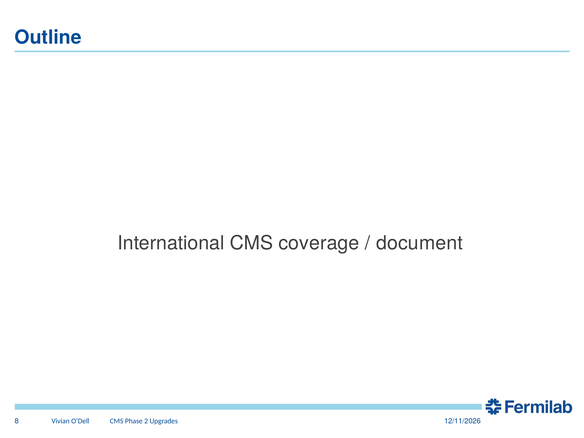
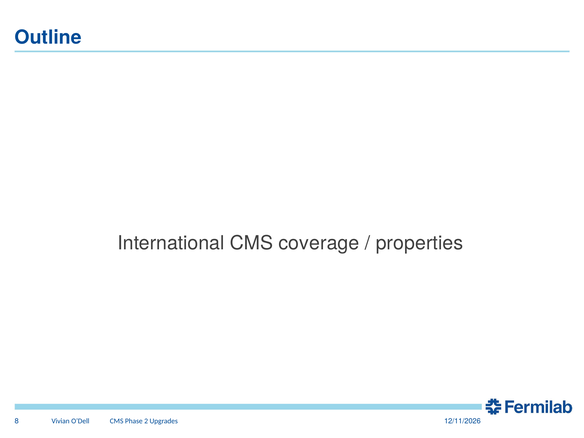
document: document -> properties (419, 243)
